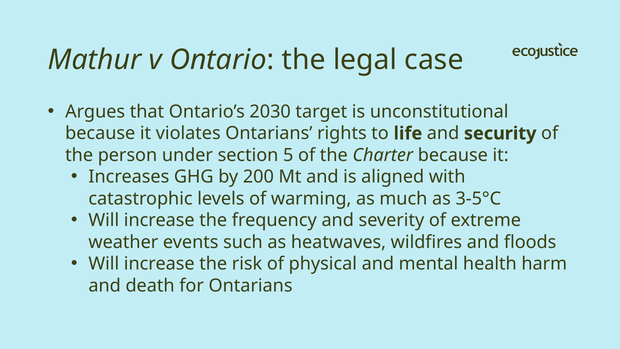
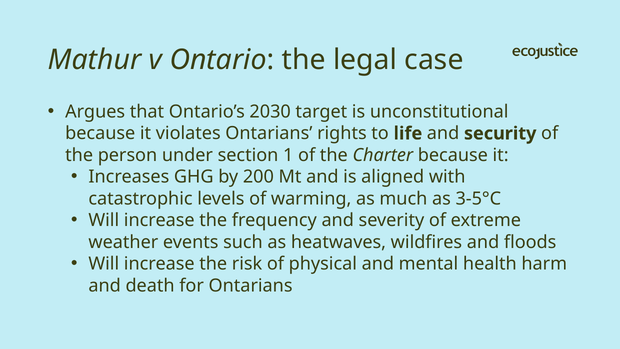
5: 5 -> 1 (288, 155)
